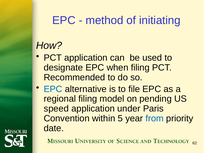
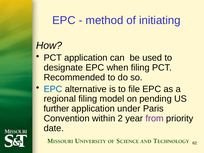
speed: speed -> further (56, 109)
5: 5 -> 2 (120, 118)
from colour: blue -> purple (155, 118)
